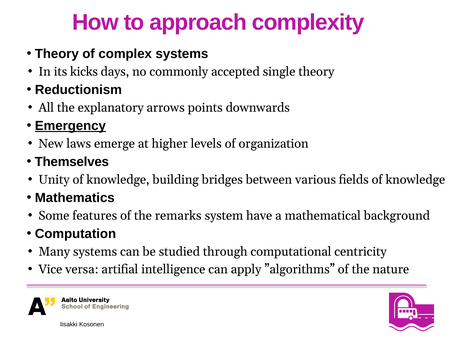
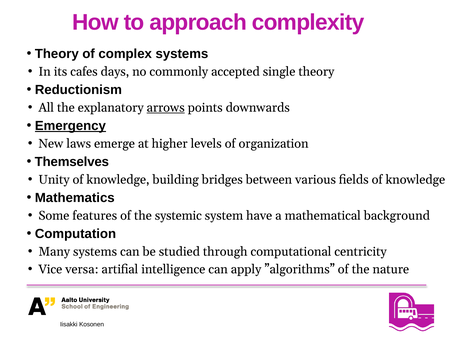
kicks: kicks -> cafes (84, 72)
arrows underline: none -> present (166, 108)
remarks: remarks -> systemic (178, 216)
